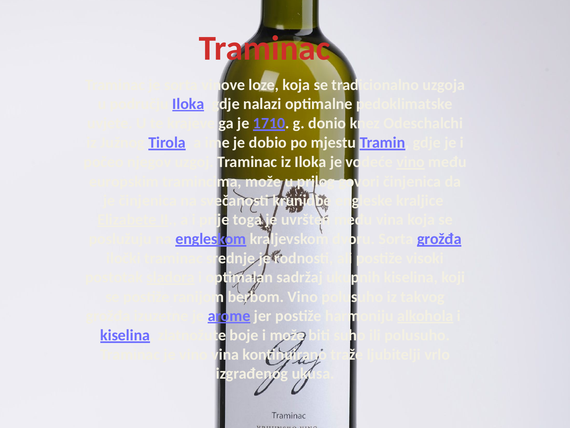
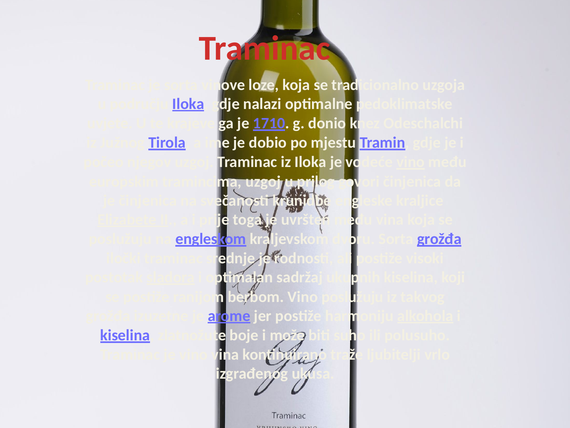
tramincima može: može -> uzgoj (263, 181)
Vino polusuho: polusuho -> poslužuju (352, 296)
